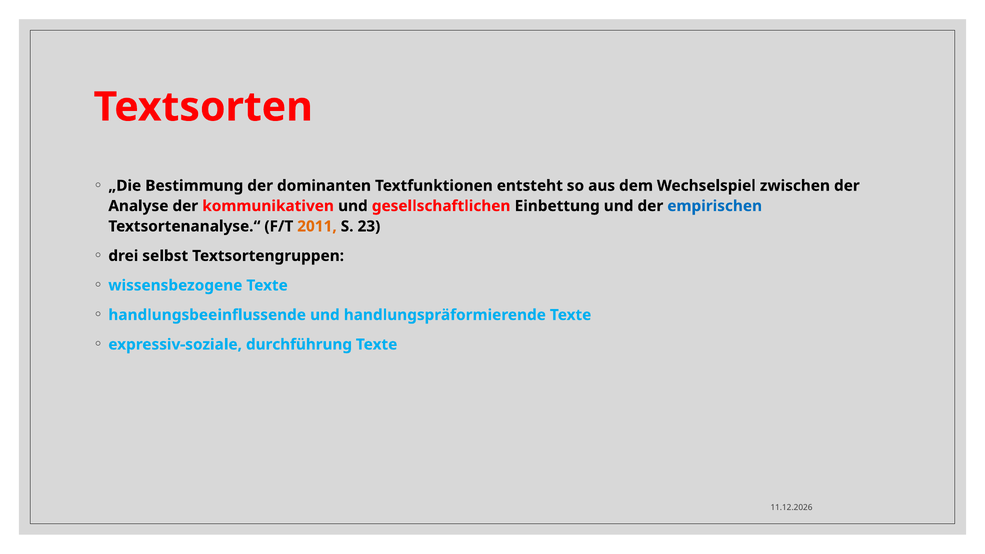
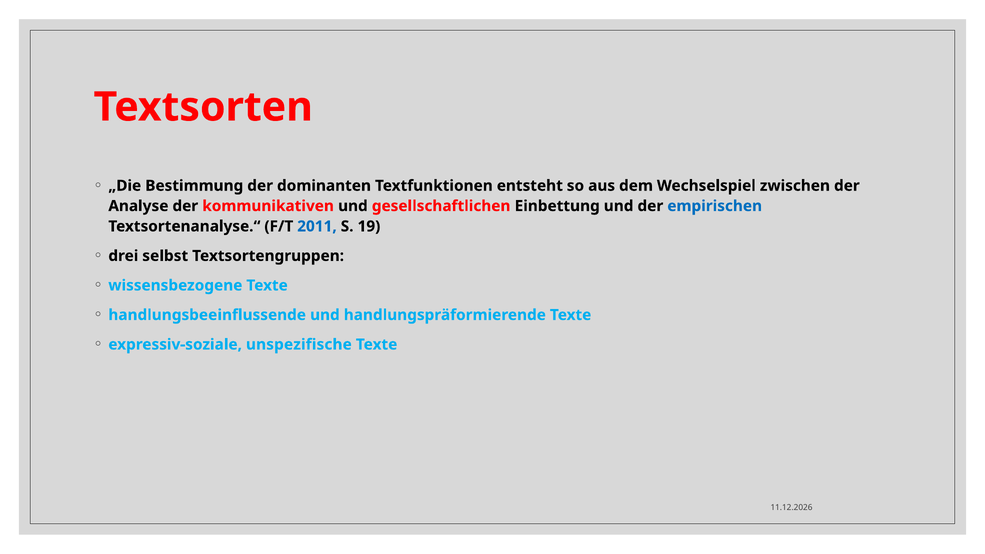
2011 colour: orange -> blue (317, 226)
23: 23 -> 19 (369, 226)
durchführung: durchführung -> unspezifische (299, 345)
